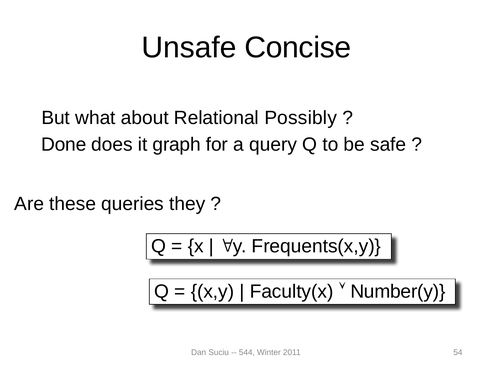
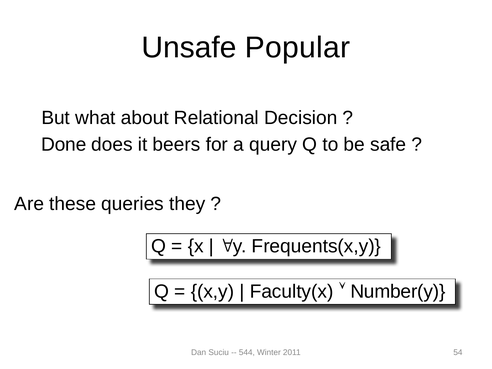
Concise: Concise -> Popular (298, 48)
Possibly: Possibly -> Decision (301, 118)
graph: graph -> beers (177, 145)
